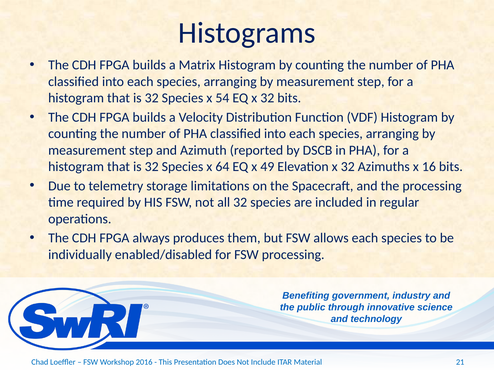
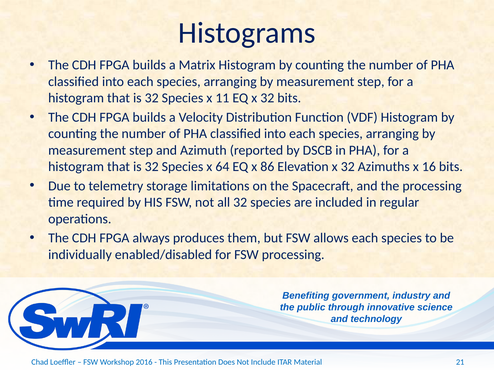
54: 54 -> 11 (222, 98)
49: 49 -> 86 (267, 167)
